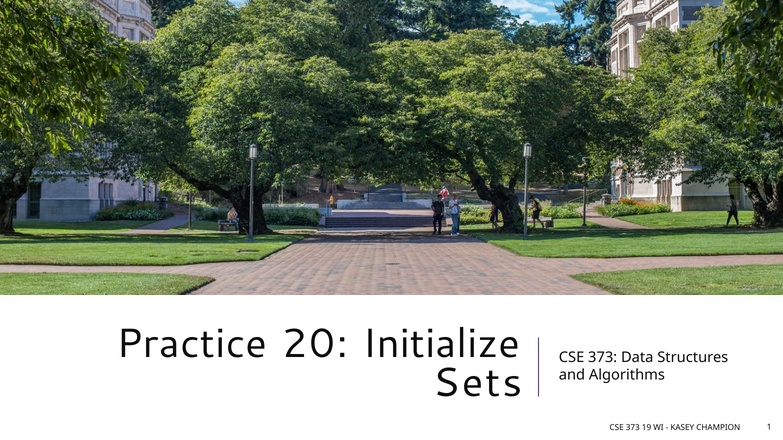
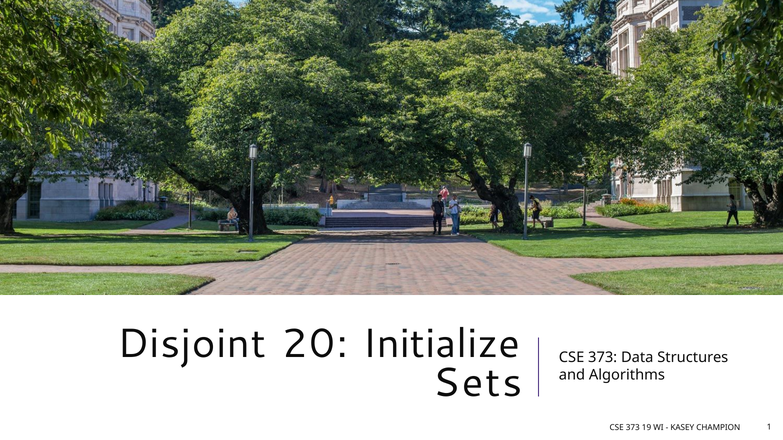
Practice: Practice -> Disjoint (192, 344)
